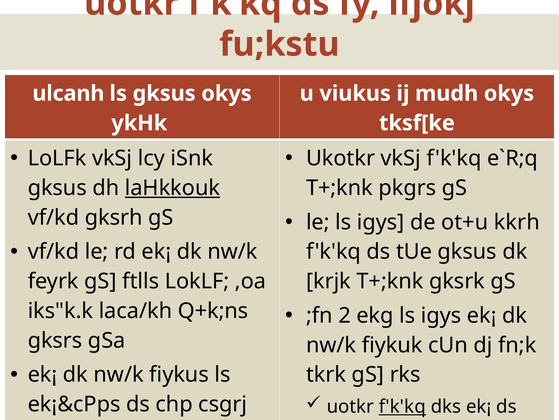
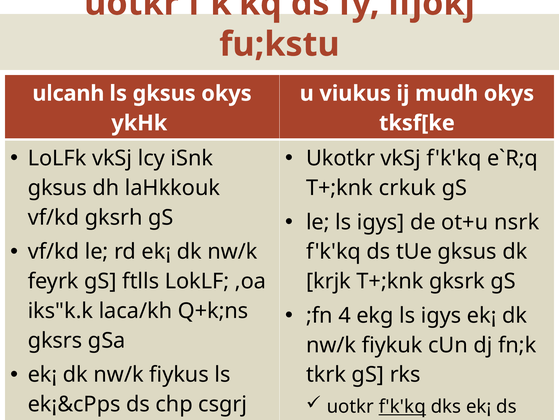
laHkkouk underline: present -> none (172, 188)
pkgrs: pkgrs -> crkuk (407, 188)
kkrh: kkrh -> nsrk (517, 222)
;fn 2: 2 -> 4 (345, 315)
